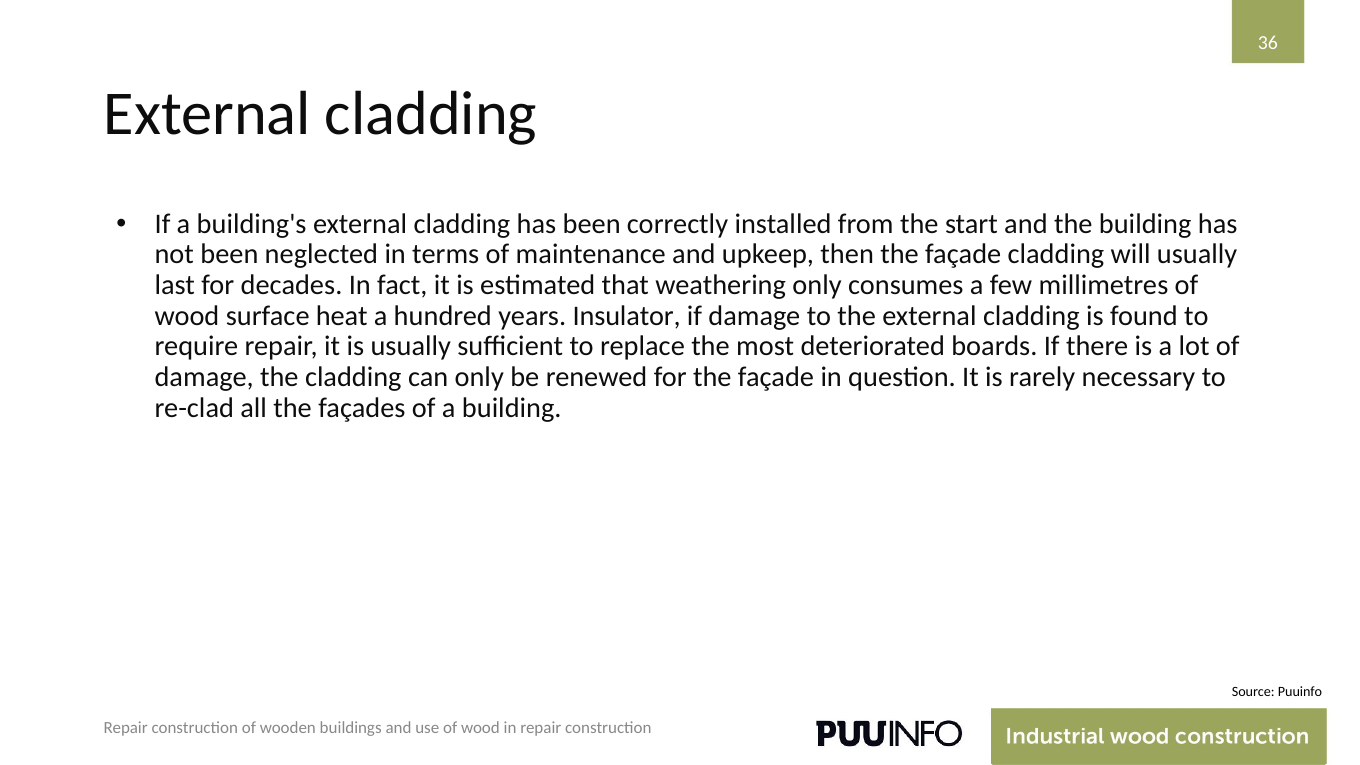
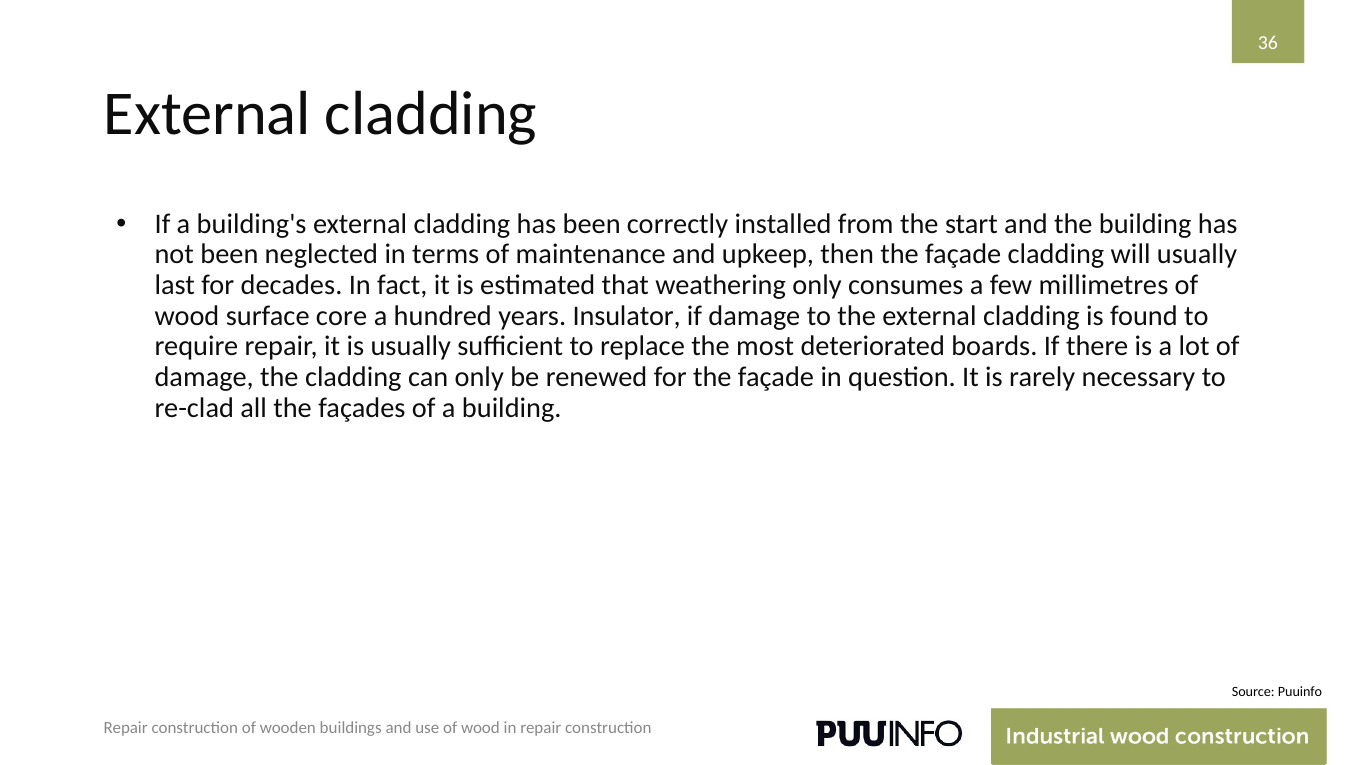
heat: heat -> core (342, 316)
